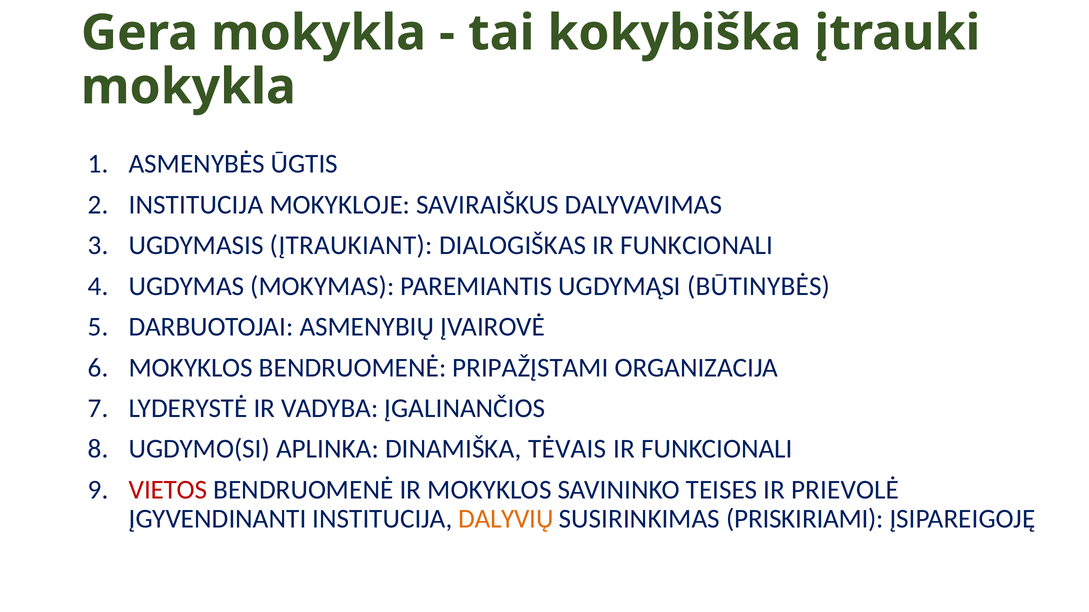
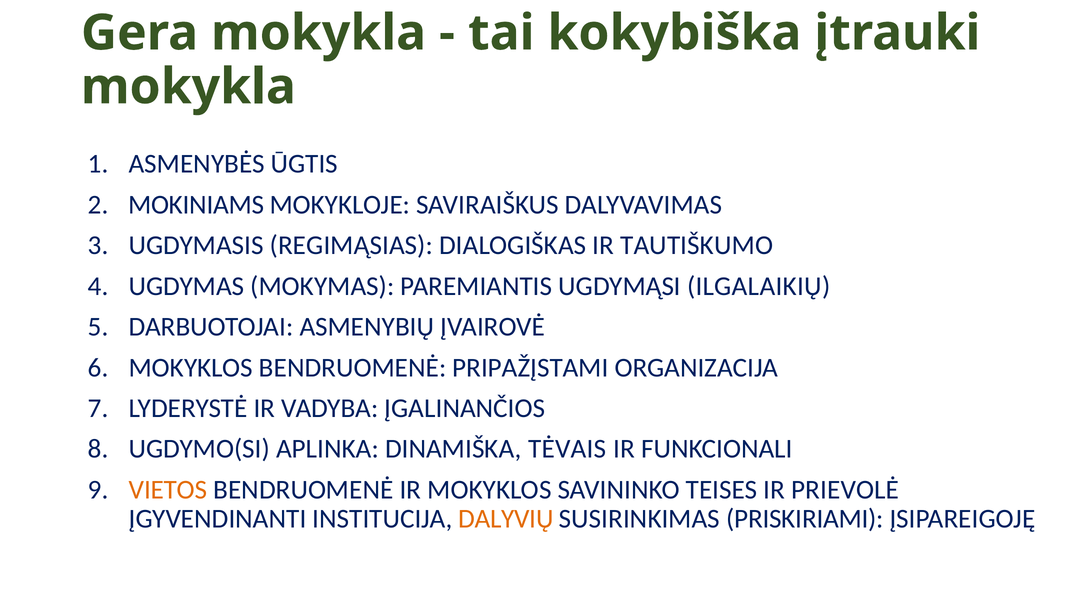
INSTITUCIJA: INSTITUCIJA -> MOKINIAMS (196, 205)
ĮTRAUKIANT: ĮTRAUKIANT -> REGIMĄSIAS (351, 246)
DIALOGIŠKAS IR FUNKCIONALI: FUNKCIONALI -> TAUTIŠKUMO (697, 246)
BŪTINYBĖS: BŪTINYBĖS -> ILGALAIKIŲ (759, 286)
VIETOS colour: red -> orange (168, 490)
